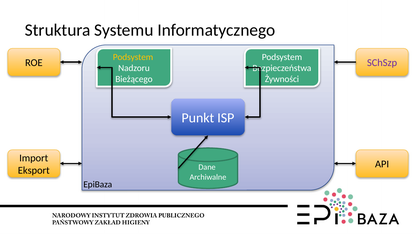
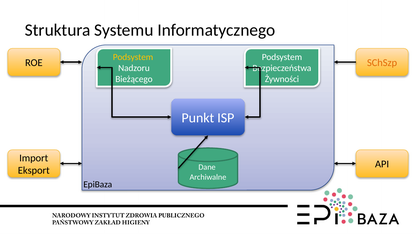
SChSzp colour: purple -> orange (382, 63)
